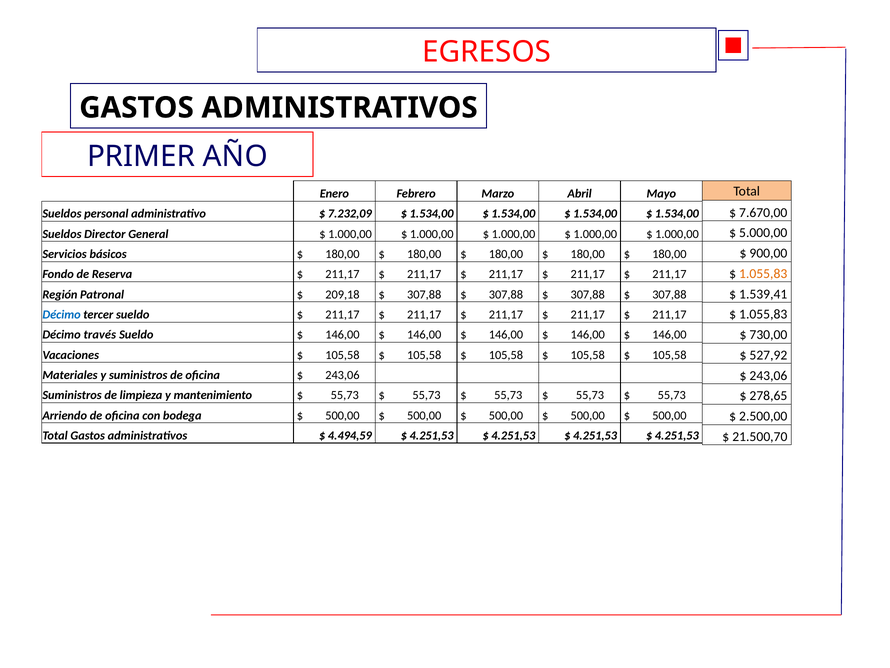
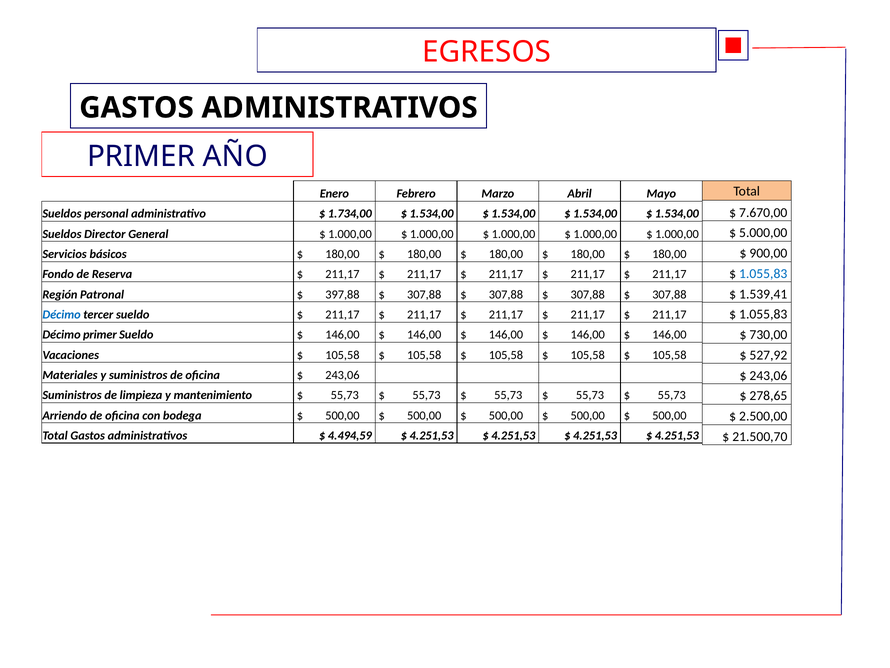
7.232,09: 7.232,09 -> 1.734,00 (350, 214)
1.055,83 colour: orange -> blue (763, 274)
209,18: 209,18 -> 397,88 (342, 294)
Décimo través: través -> primer (100, 335)
